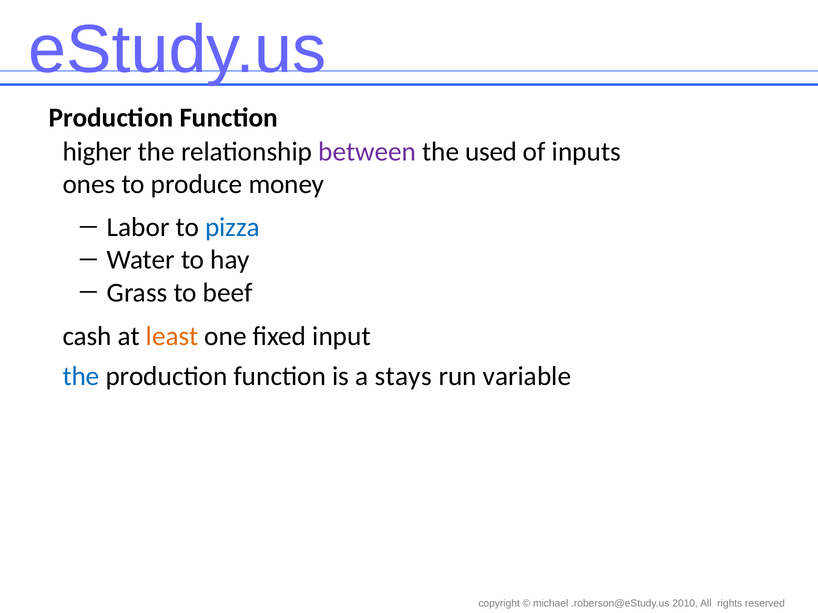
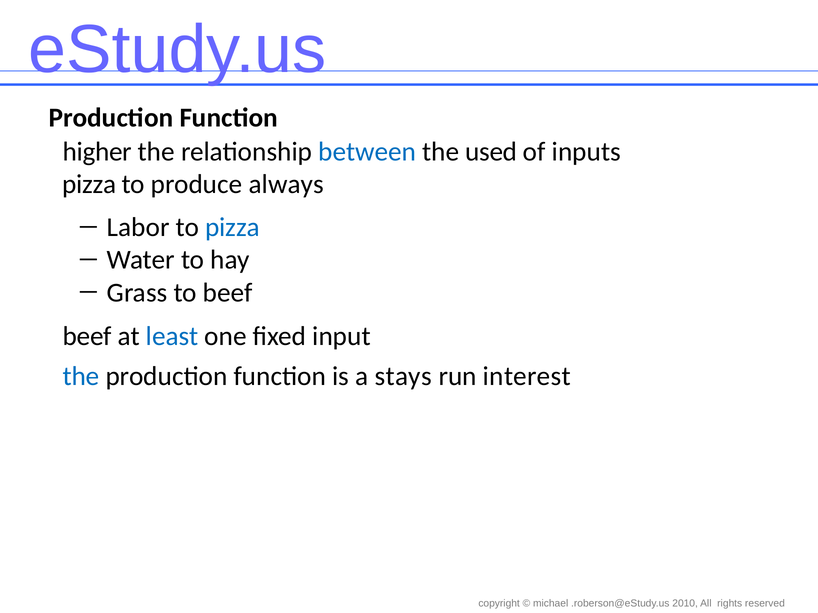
between colour: purple -> blue (367, 152)
ones: ones -> pizza (89, 185)
money: money -> always (286, 185)
cash: cash -> beef (87, 336)
least colour: orange -> blue (172, 336)
variable: variable -> interest (527, 376)
